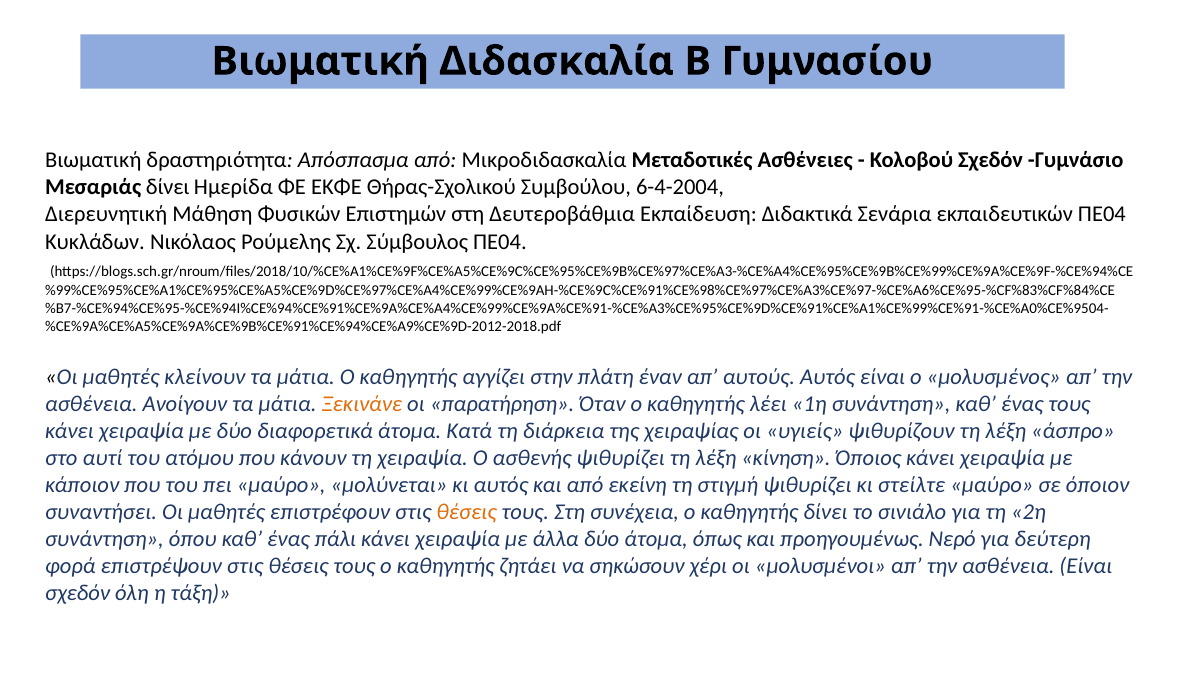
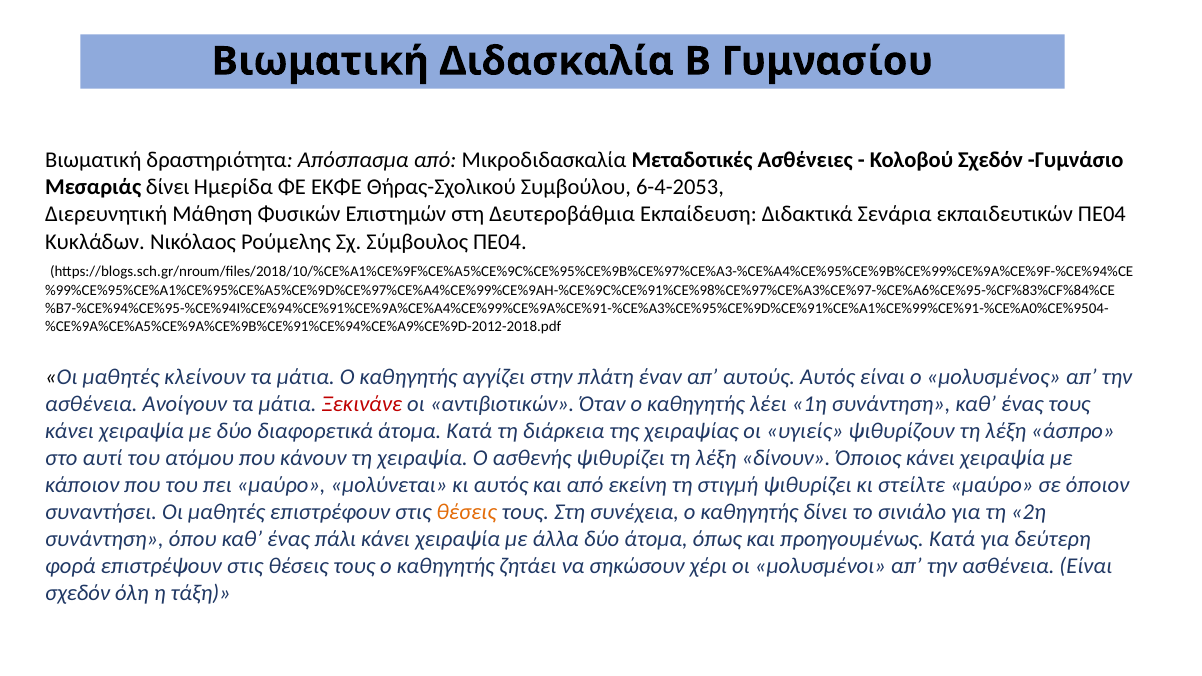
6-4-2004: 6-4-2004 -> 6-4-2053 (680, 188)
Ξεκινάνε colour: orange -> red (362, 404)
παρατήρηση: παρατήρηση -> αντιβιοτικών (502, 404)
κίνηση: κίνηση -> δίνουν (786, 458)
προηγουμένως Νερό: Νερό -> Κατά (952, 539)
